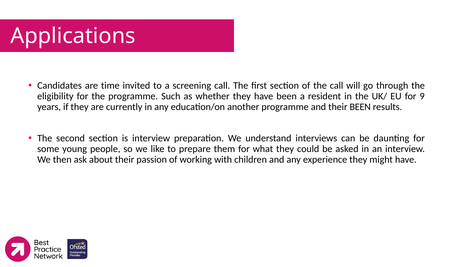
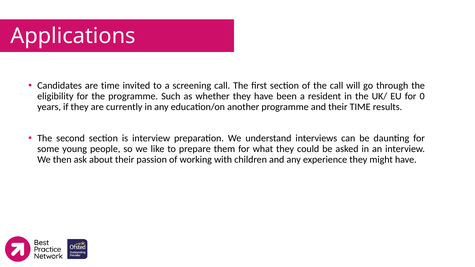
9: 9 -> 0 (422, 96)
their BEEN: BEEN -> TIME (360, 107)
